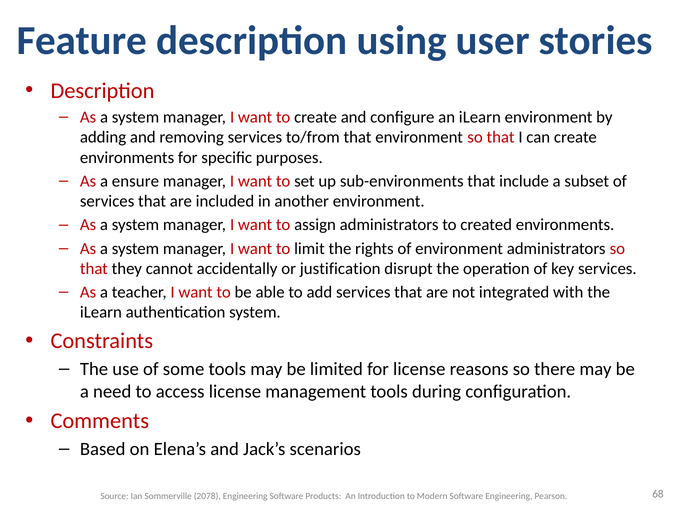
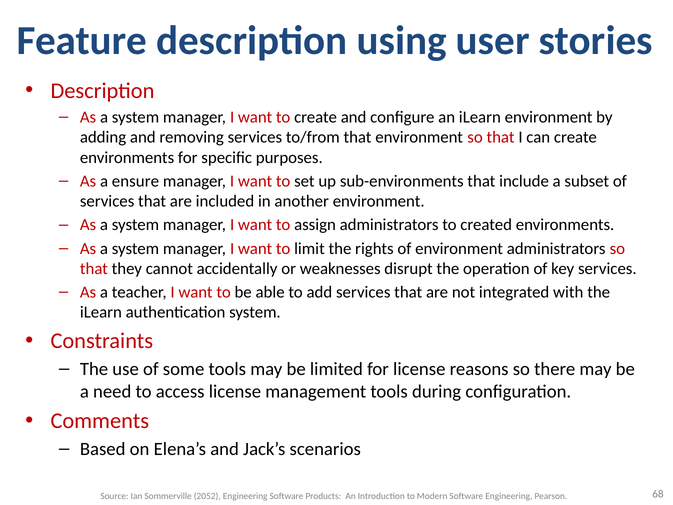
justification: justification -> weaknesses (340, 269)
2078: 2078 -> 2052 (207, 496)
